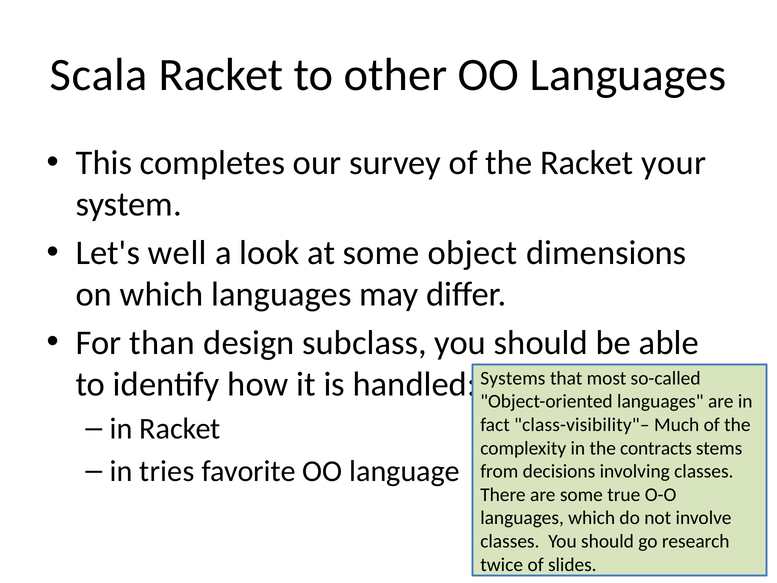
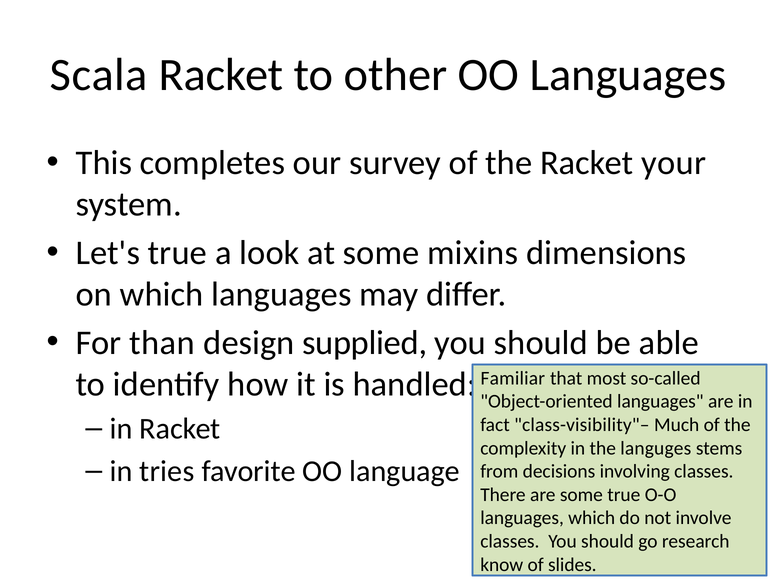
Let's well: well -> true (177, 253)
object: object -> mixins (473, 253)
subclass: subclass -> supplied (365, 343)
Systems: Systems -> Familiar (513, 378)
contracts: contracts -> languges (656, 448)
twice: twice -> know (502, 564)
